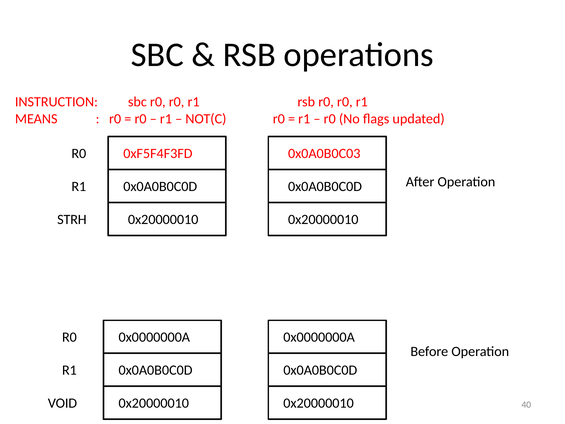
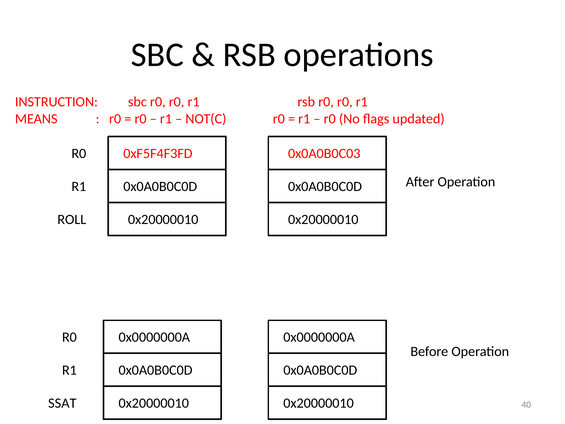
STRH: STRH -> ROLL (72, 219)
VOID: VOID -> SSAT (62, 403)
